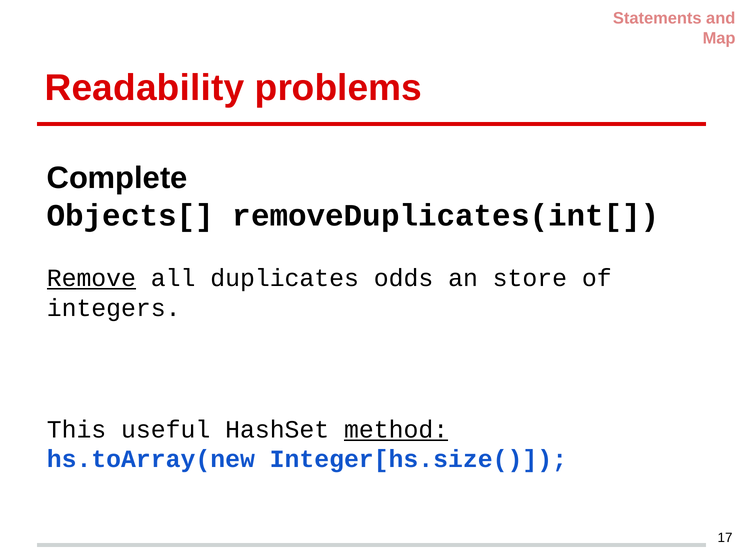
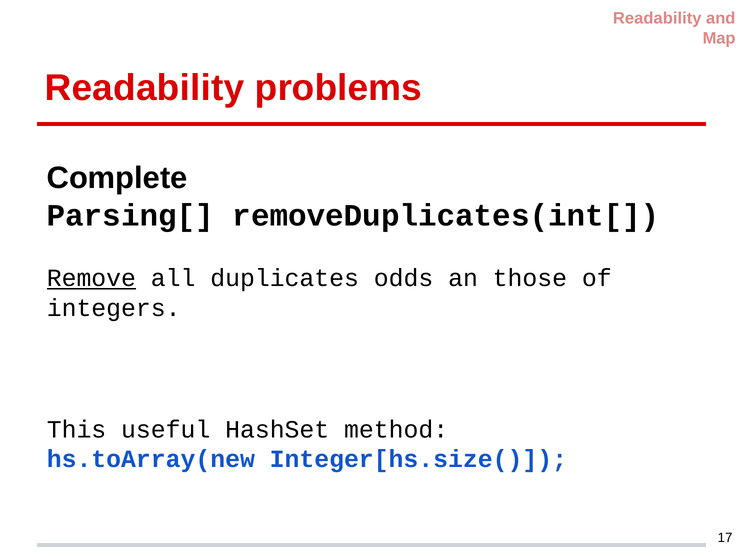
Statements: Statements -> Readability (657, 18)
Objects[: Objects[ -> Parsing[ (130, 215)
store: store -> those (530, 278)
method underline: present -> none (396, 429)
